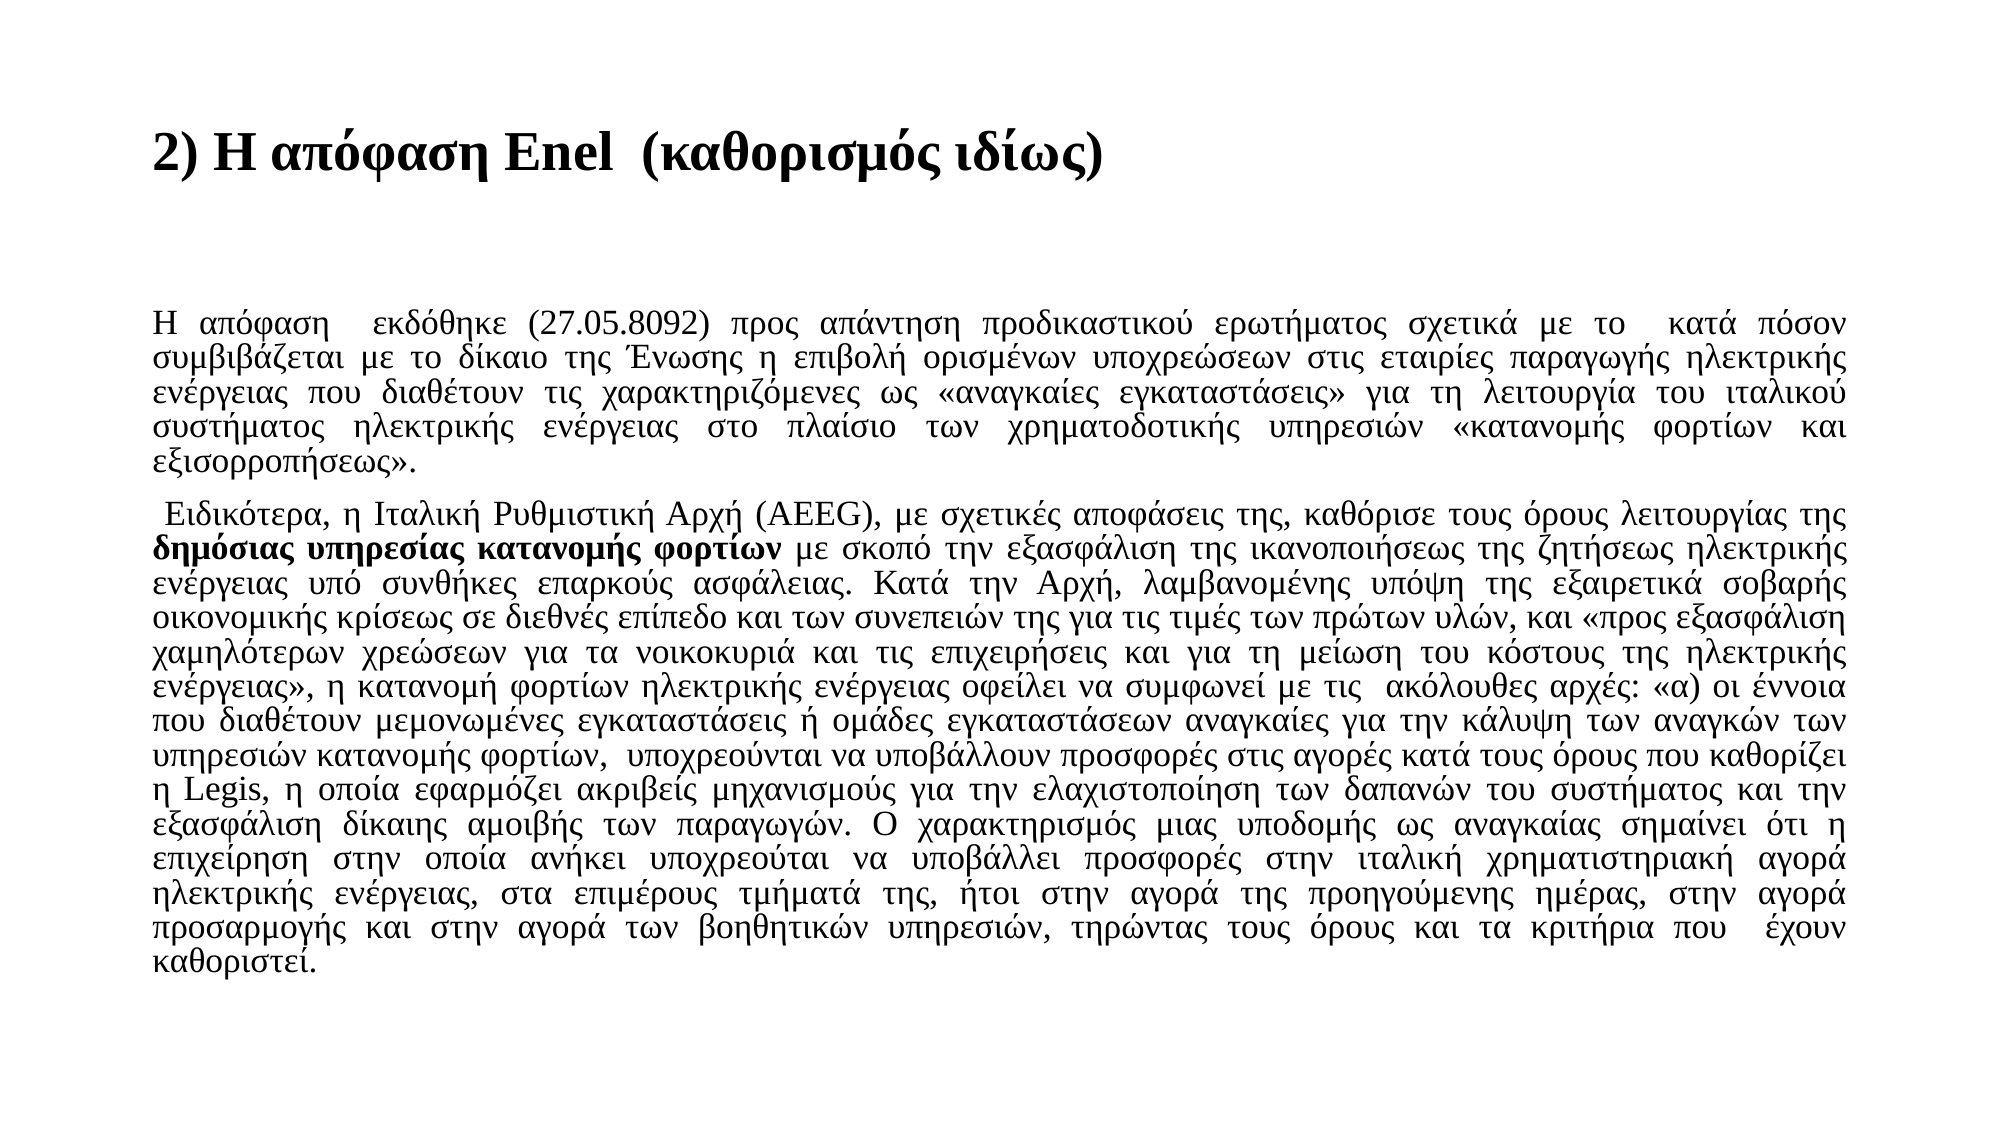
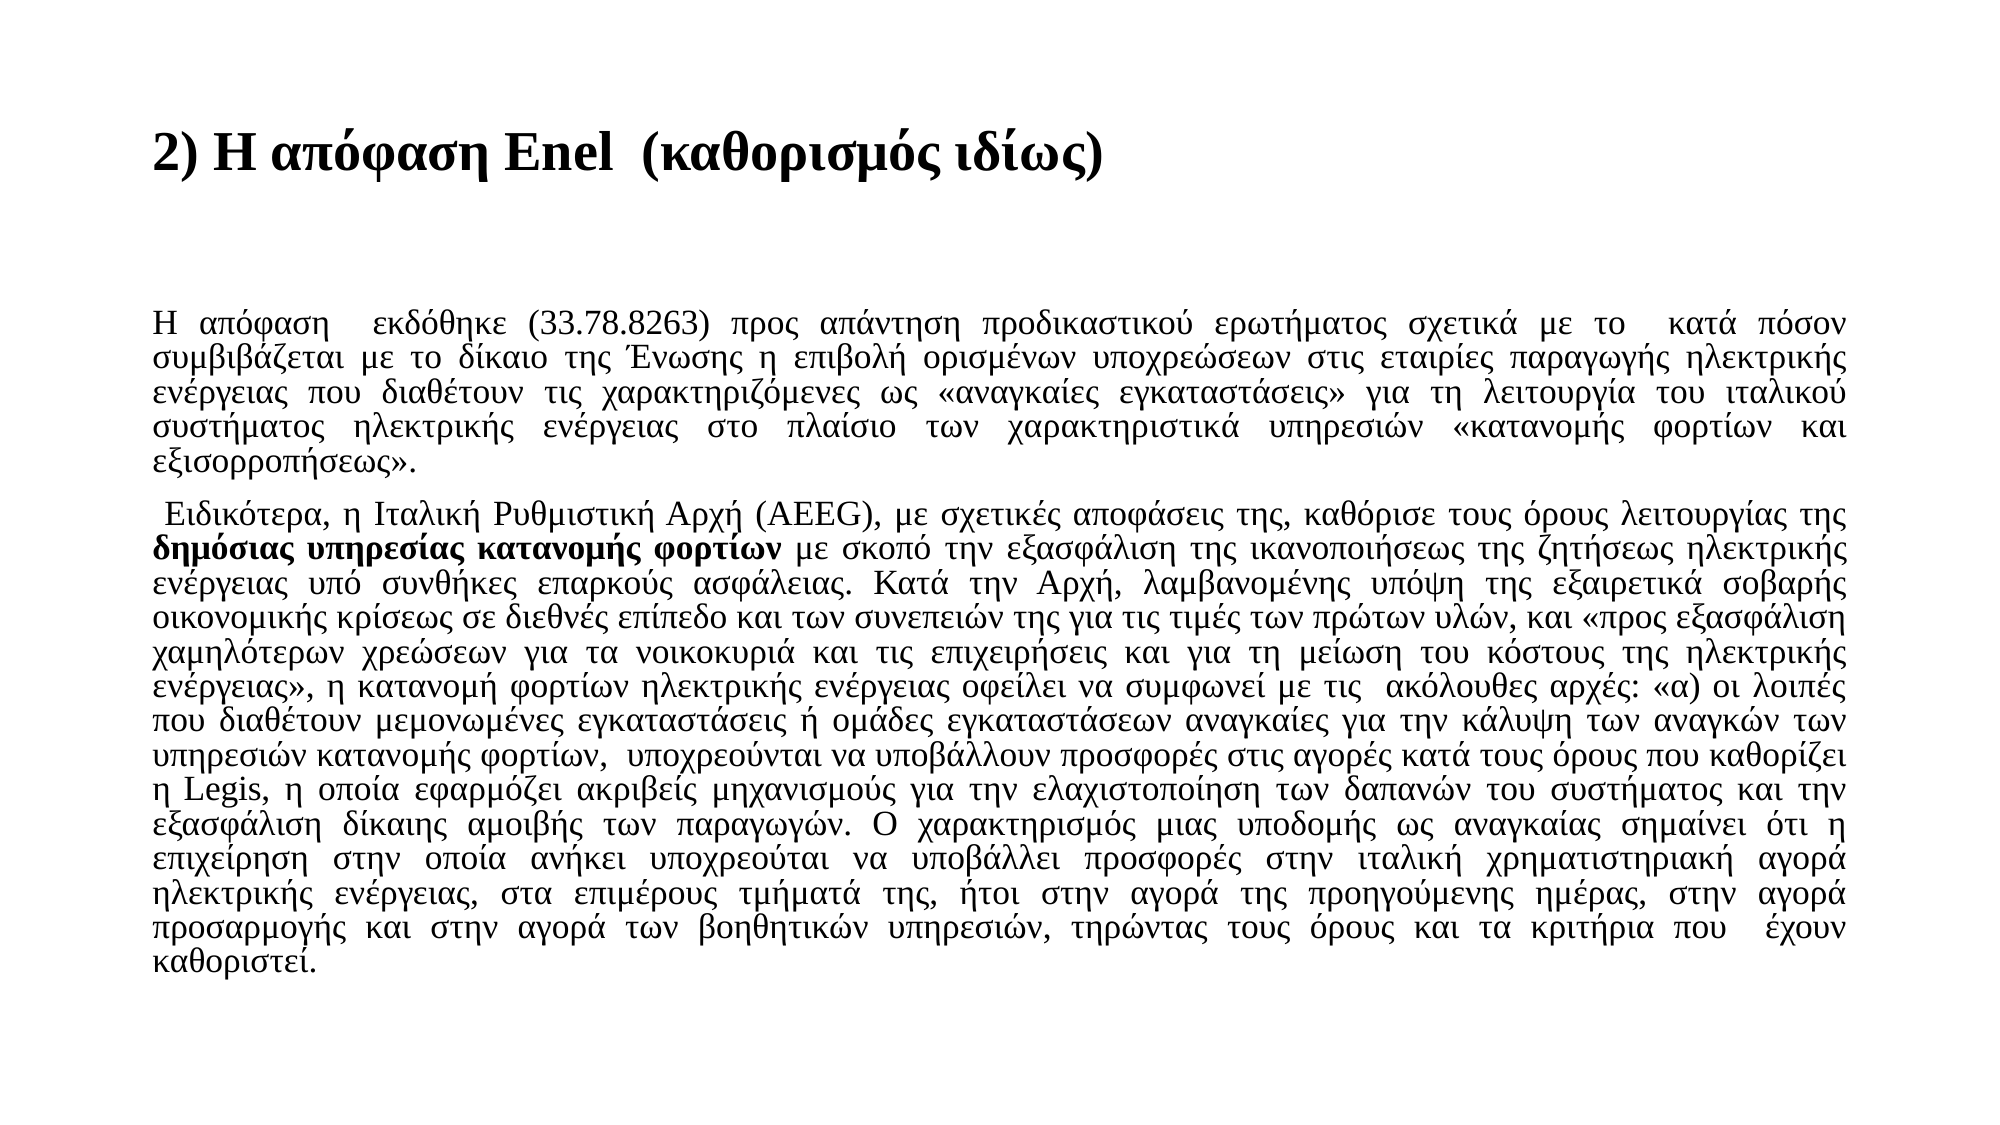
27.05.8092: 27.05.8092 -> 33.78.8263 (619, 323)
χρηματοδοτικής: χρηματοδοτικής -> χαρακτηριστικά (1124, 426)
έννοια: έννοια -> λοιπές (1799, 686)
